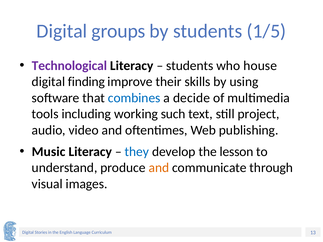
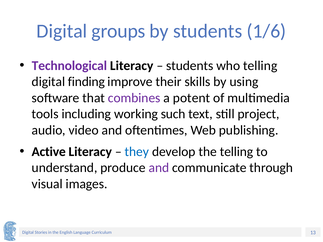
1/5: 1/5 -> 1/6 (266, 31)
who house: house -> telling (260, 66)
combines colour: blue -> purple (134, 98)
decide: decide -> potent (192, 98)
Music: Music -> Active (49, 152)
the lesson: lesson -> telling (237, 152)
and colour: orange -> purple (159, 168)
